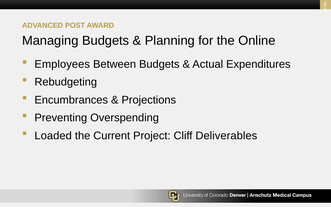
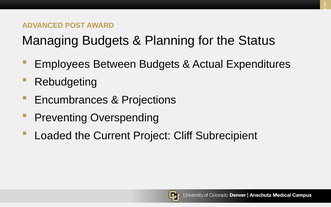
Online: Online -> Status (257, 41)
Deliverables: Deliverables -> Subrecipient (226, 136)
